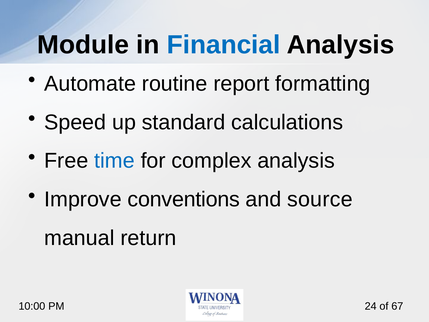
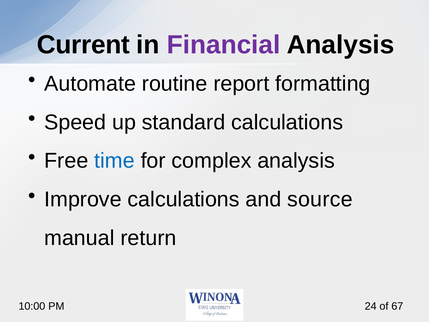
Module: Module -> Current (83, 45)
Financial colour: blue -> purple (224, 45)
Improve conventions: conventions -> calculations (184, 199)
